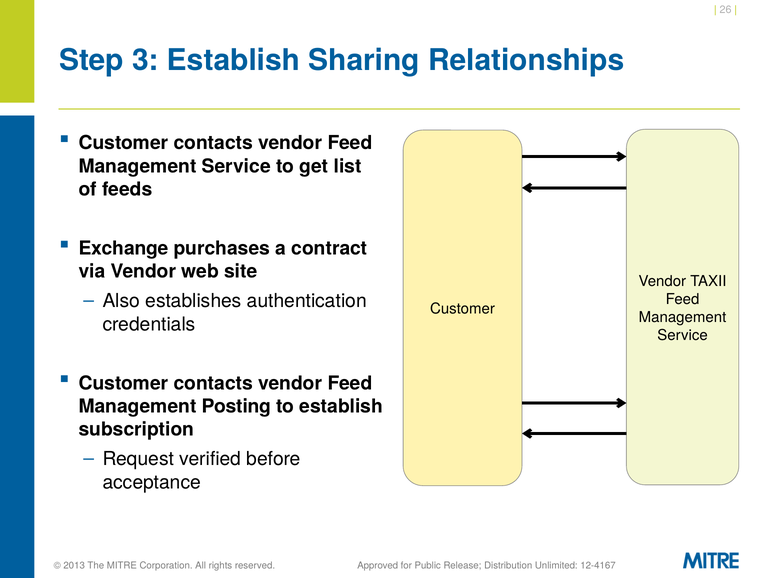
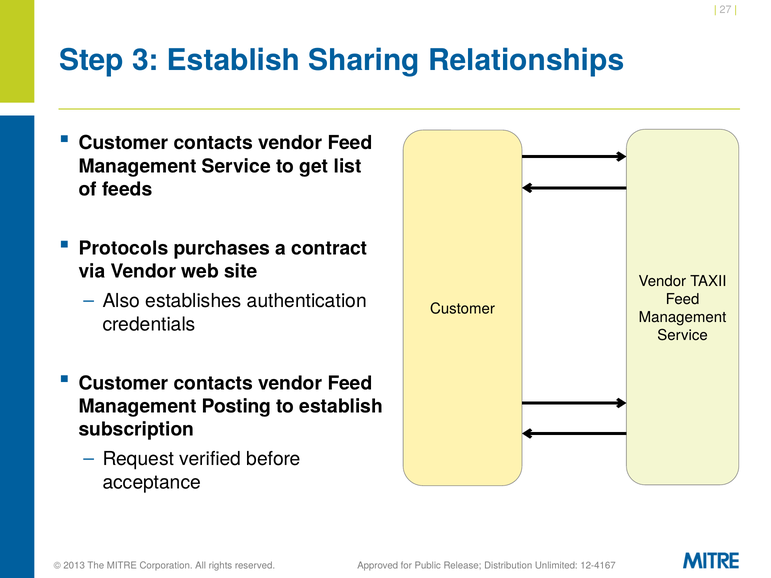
26: 26 -> 27 (726, 10)
Exchange: Exchange -> Protocols (123, 249)
